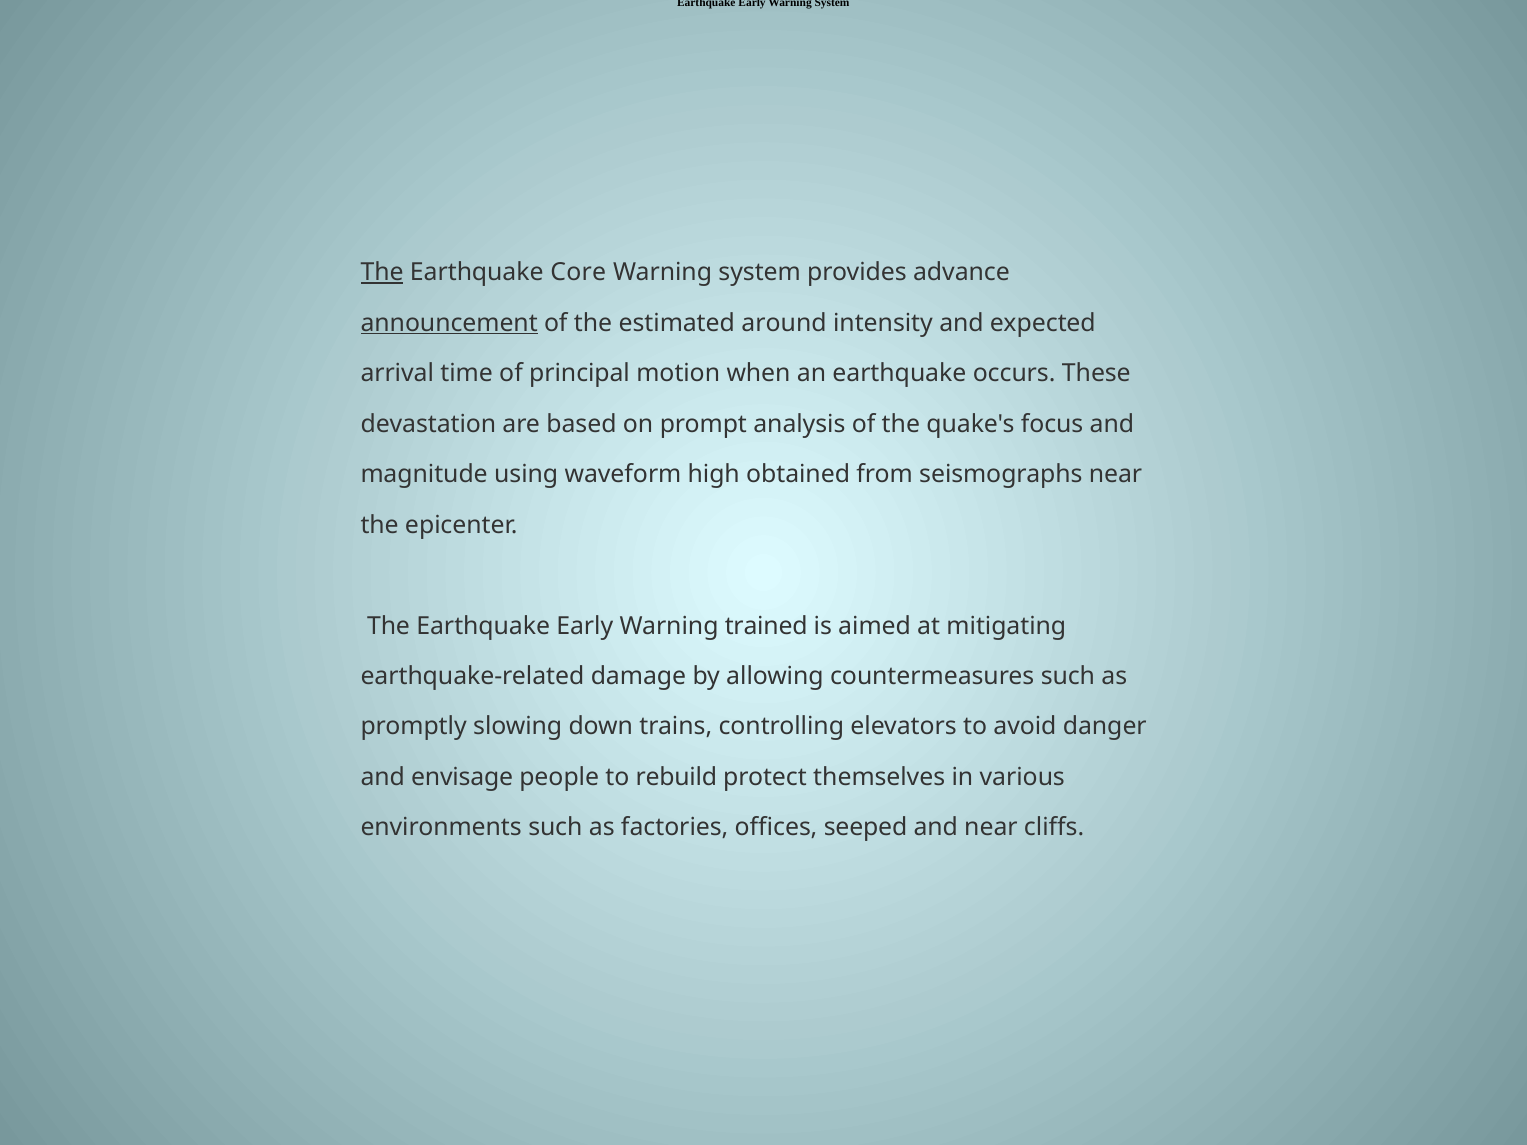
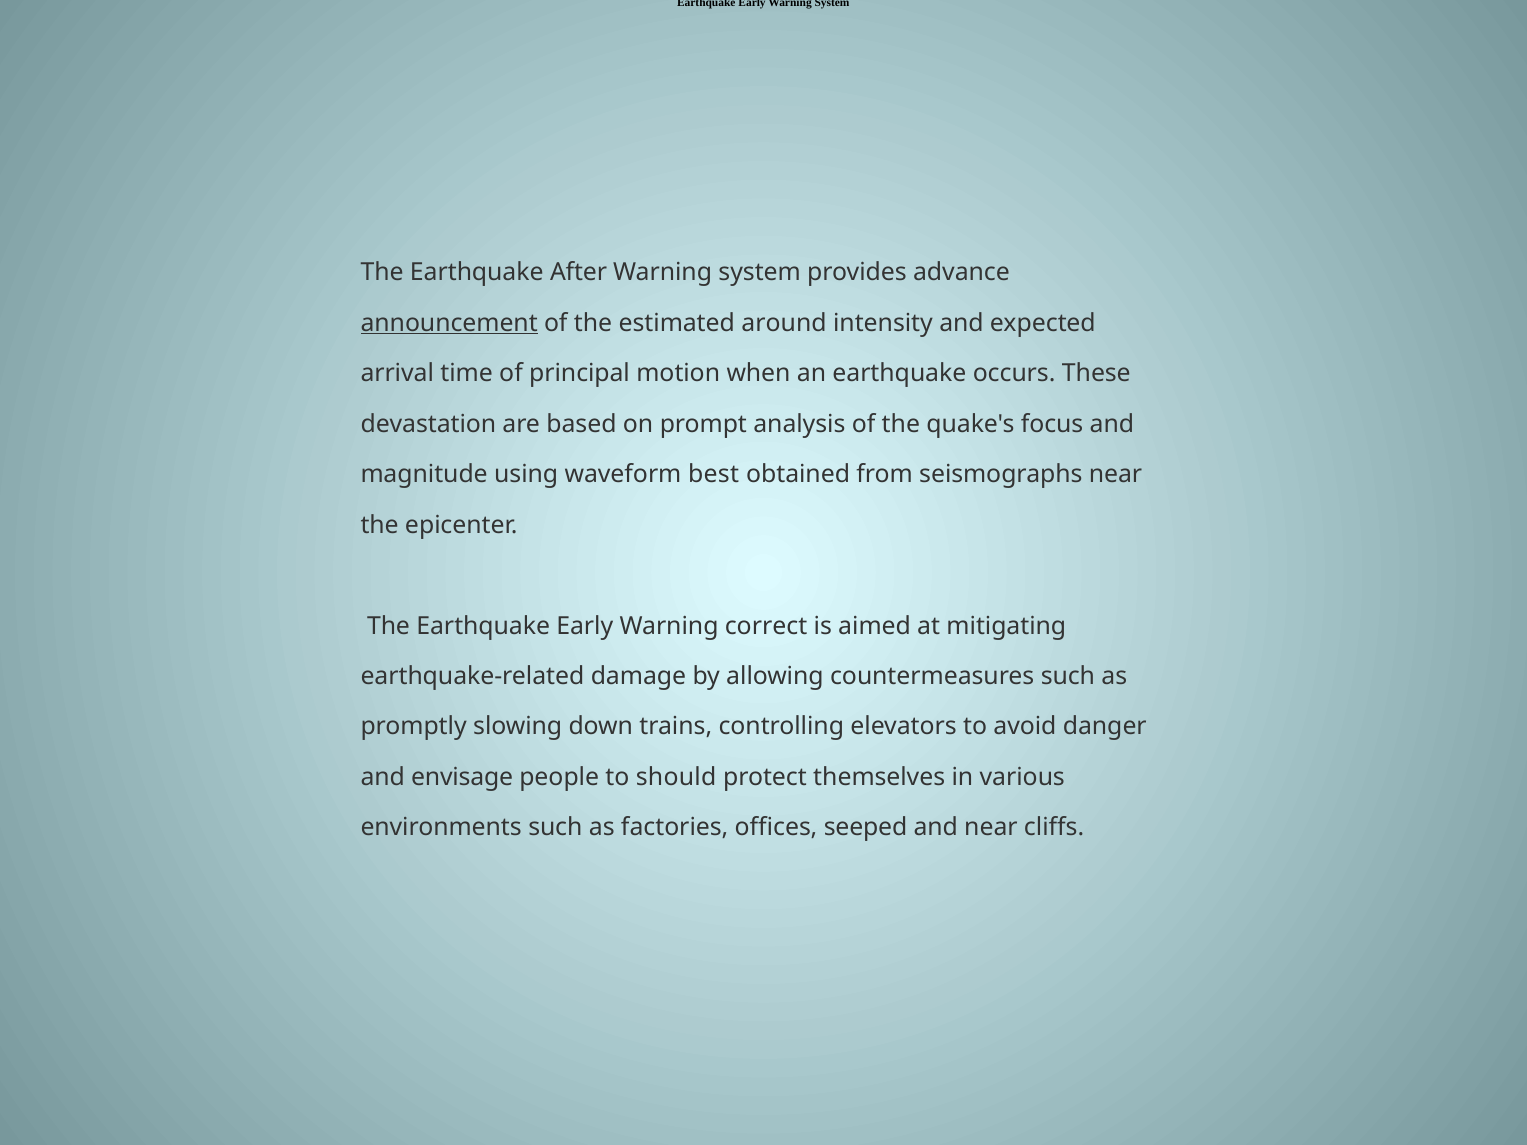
The underline: present -> none (382, 273)
Core: Core -> After (579, 273)
high: high -> best (714, 475)
trained: trained -> correct (766, 626)
rebuild: rebuild -> should (676, 777)
